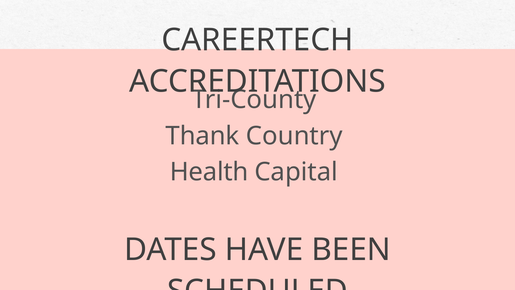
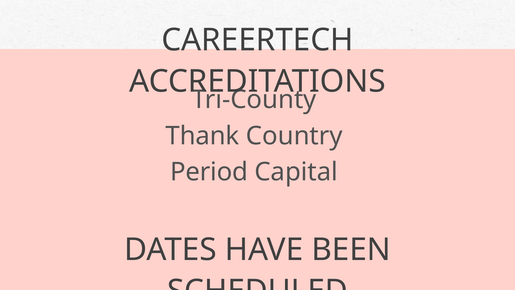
Health: Health -> Period (209, 172)
